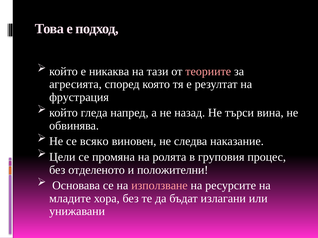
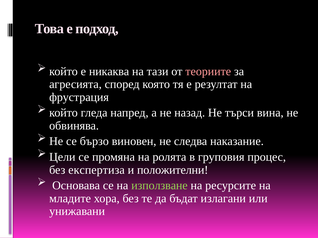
всяко: всяко -> бързо (94, 142)
отделеното: отделеното -> експертиза (96, 170)
използване colour: pink -> light green (159, 186)
